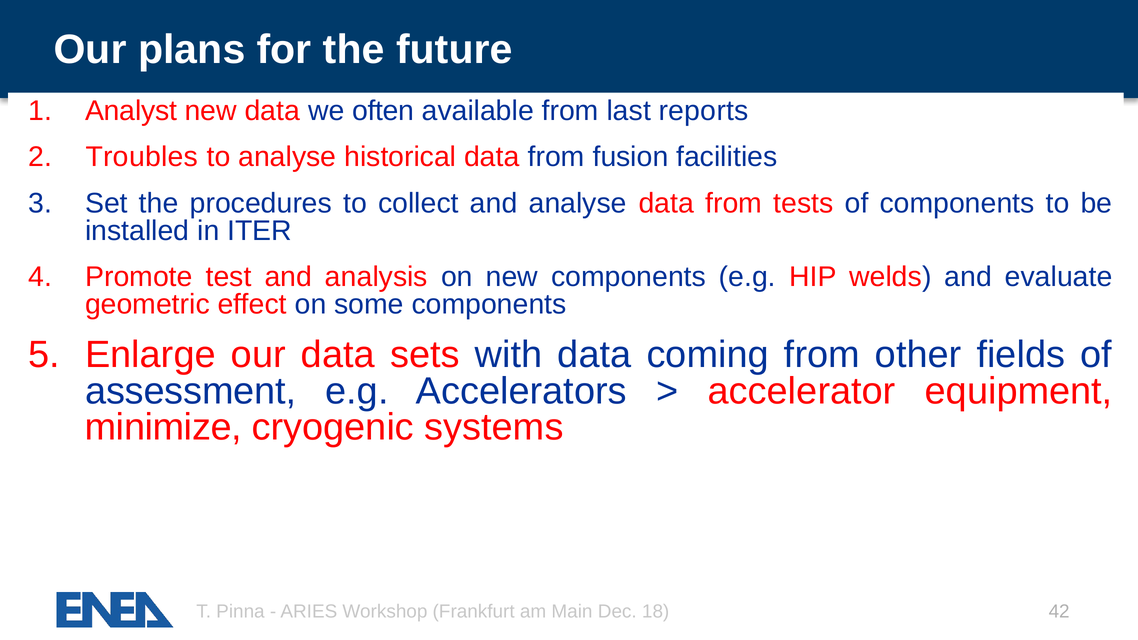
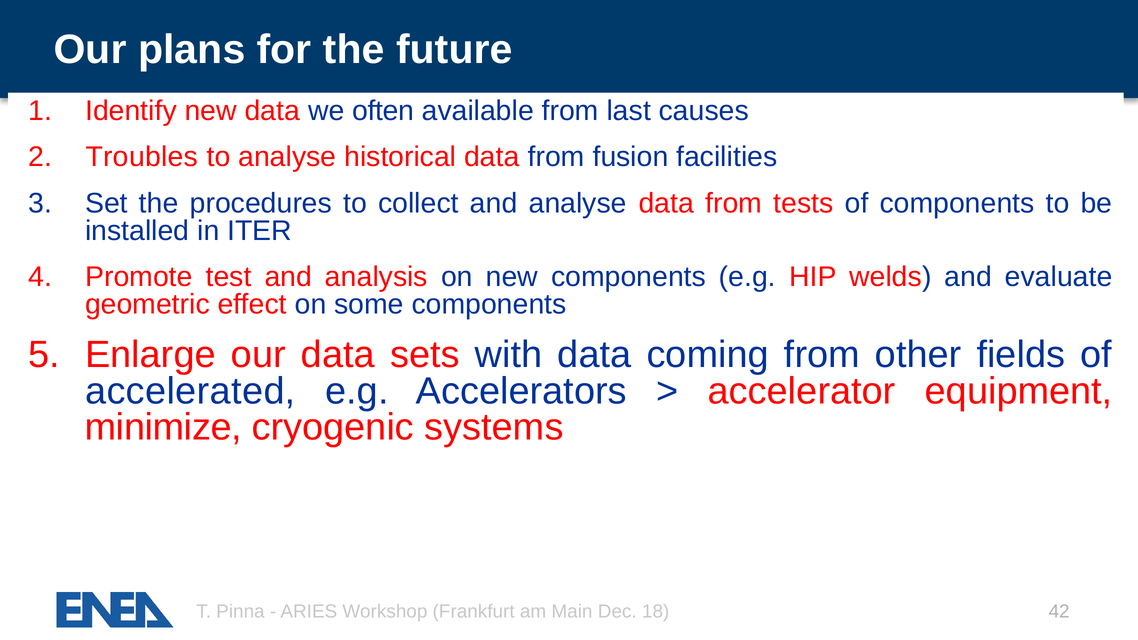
Analyst: Analyst -> Identify (131, 111)
reports: reports -> causes (704, 111)
assessment: assessment -> accelerated (190, 391)
